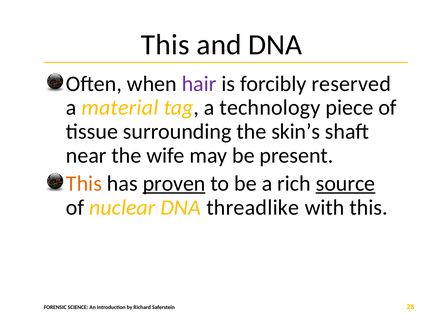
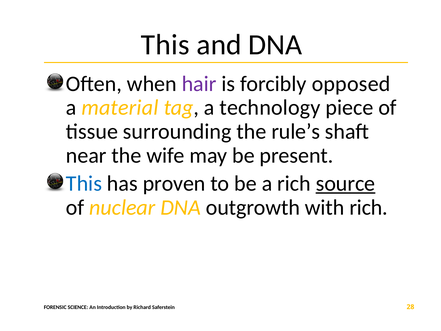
reserved: reserved -> opposed (351, 84)
skin’s: skin’s -> rule’s (296, 131)
This colour: orange -> blue (84, 183)
proven underline: present -> none (174, 183)
threadlike: threadlike -> outgrowth (253, 207)
with this: this -> rich (369, 207)
